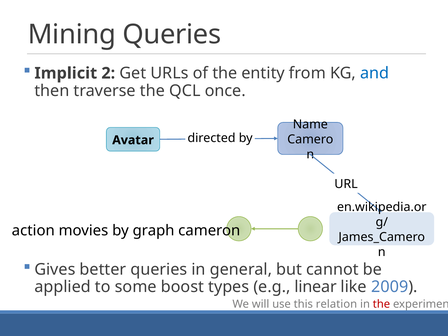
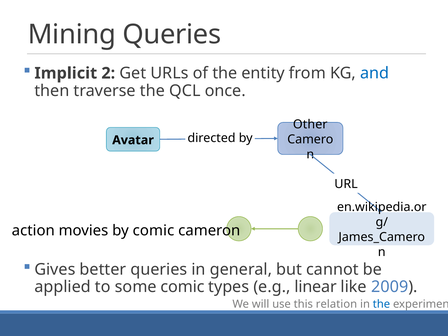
Name: Name -> Other (310, 124)
by graph: graph -> comic (153, 231)
some boost: boost -> comic (183, 287)
the colour: red -> blue (381, 304)
